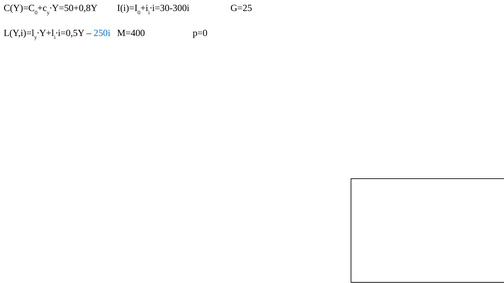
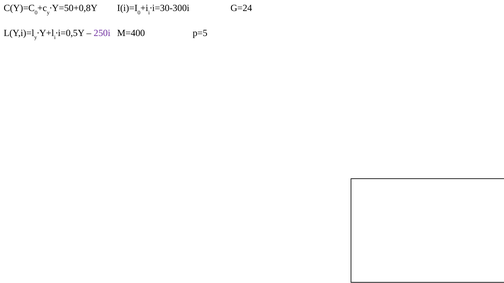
G=25: G=25 -> G=24 (241, 8)
250i colour: blue -> purple (102, 33)
p=0: p=0 -> p=5 (200, 33)
